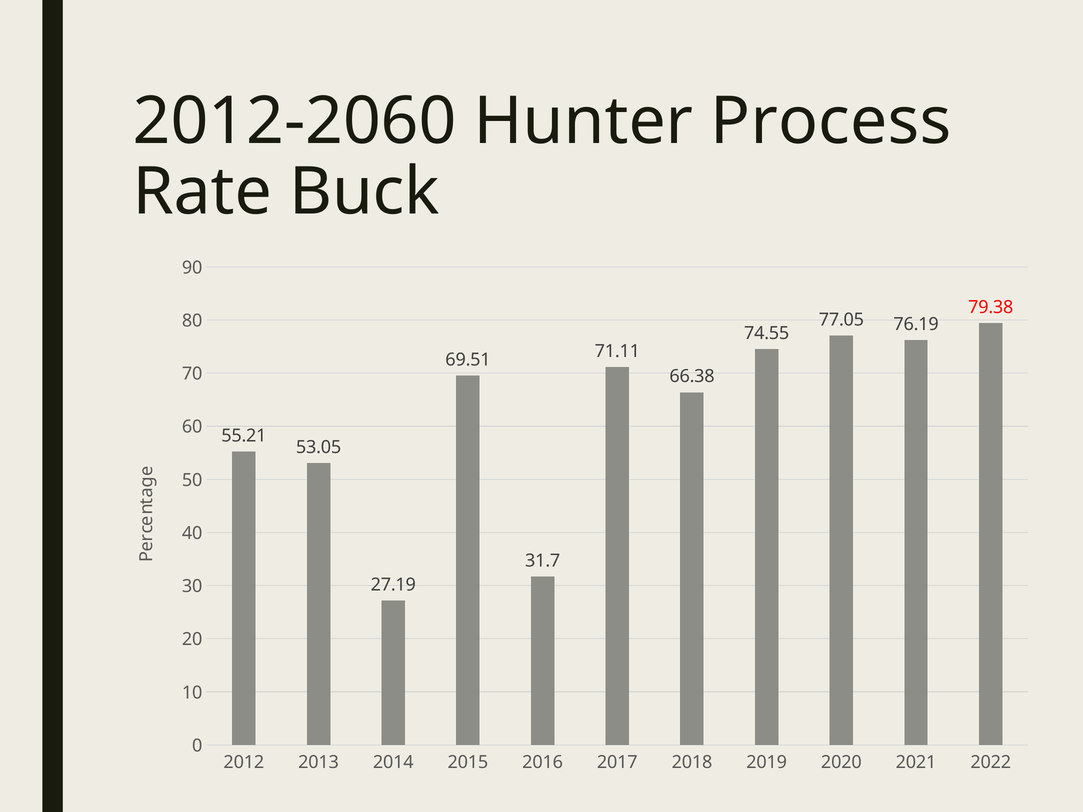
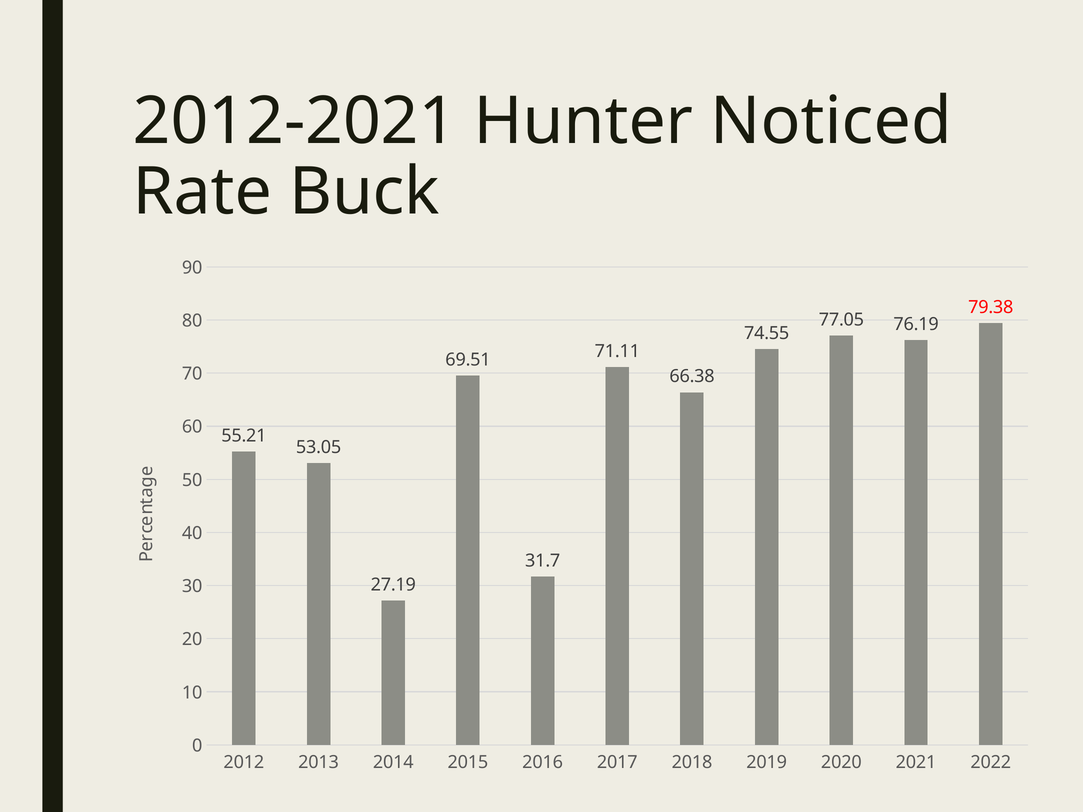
2012-2060: 2012-2060 -> 2012-2021 (295, 121)
Process: Process -> Noticed (831, 121)
